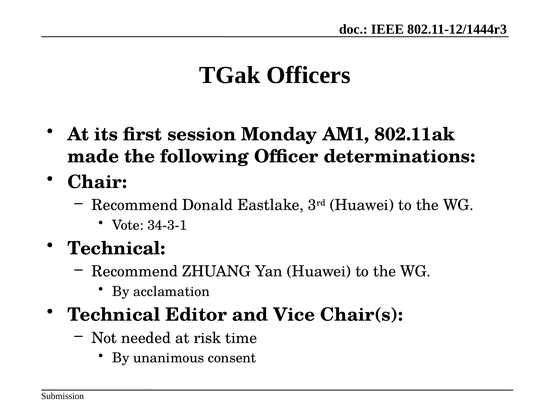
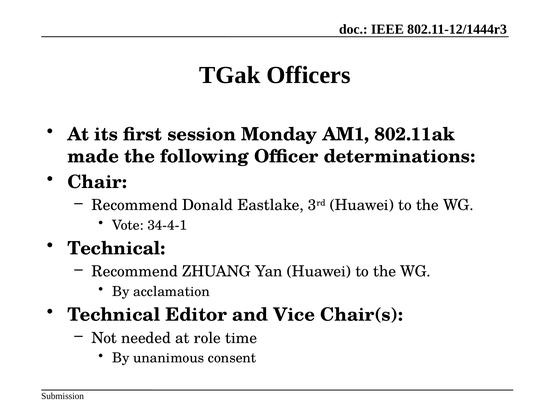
34-3-1: 34-3-1 -> 34-4-1 (167, 225)
risk: risk -> role (207, 338)
